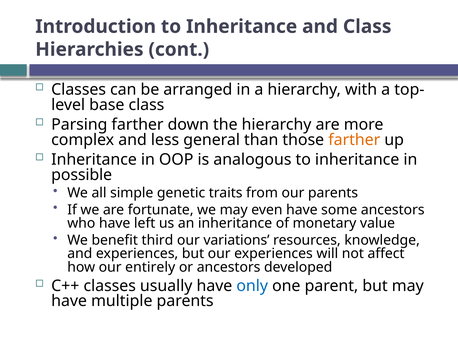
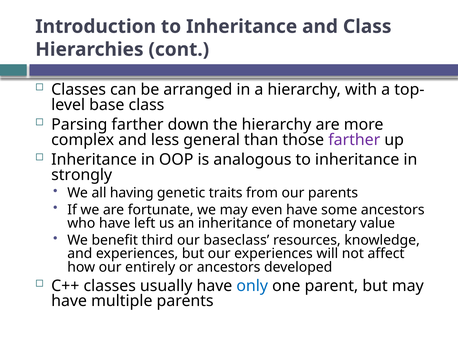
farther colour: orange -> purple (354, 140)
possible: possible -> strongly (82, 175)
simple: simple -> having (132, 193)
variations: variations -> baseclass (236, 240)
